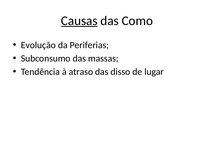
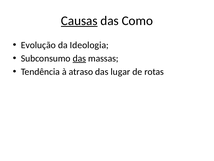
Periferias: Periferias -> Ideologia (89, 45)
das underline: none -> present (79, 58)
disso: disso -> lugar (120, 72)
lugar: lugar -> rotas (154, 72)
